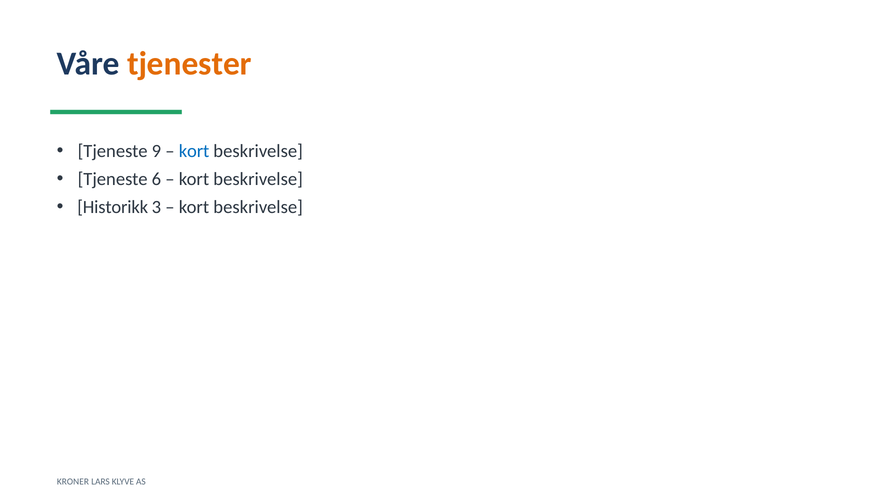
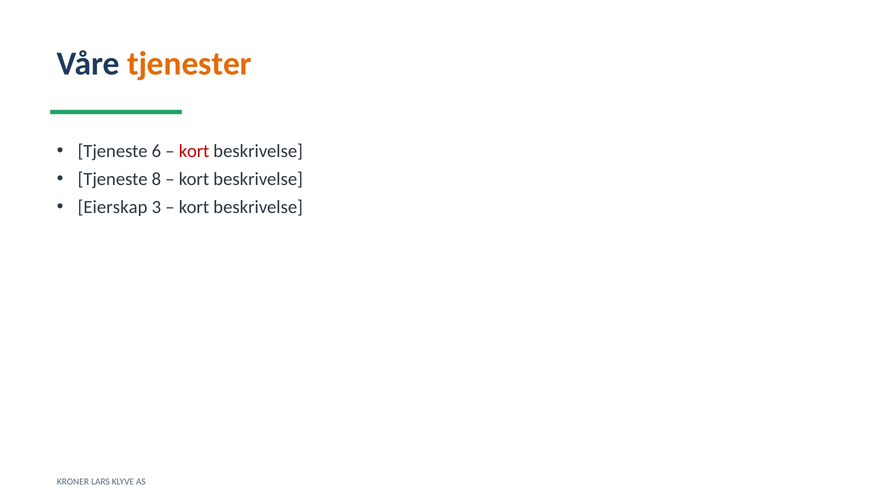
9: 9 -> 6 (156, 151)
kort colour: blue -> red (194, 151)
6: 6 -> 8 (156, 179)
Historikk: Historikk -> Eierskap (113, 207)
